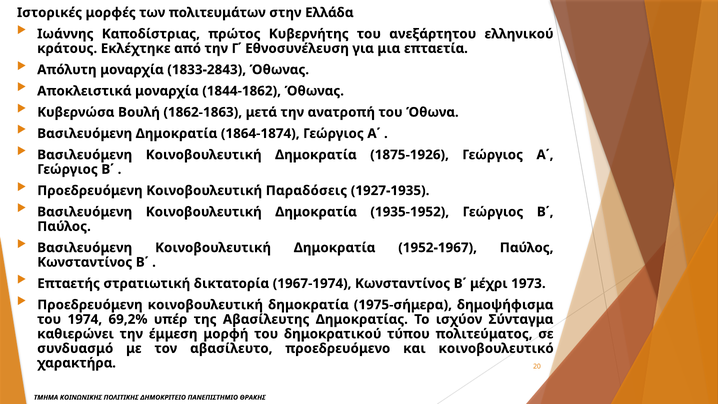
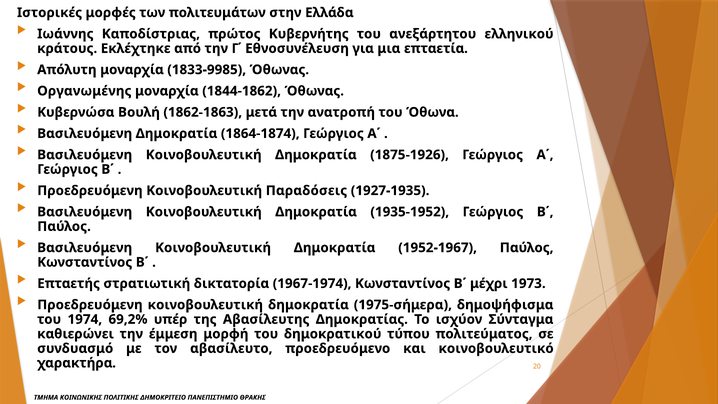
1833-2843: 1833-2843 -> 1833-9985 (207, 70)
Αποκλειστικά: Αποκλειστικά -> Οργανωμένης (84, 91)
